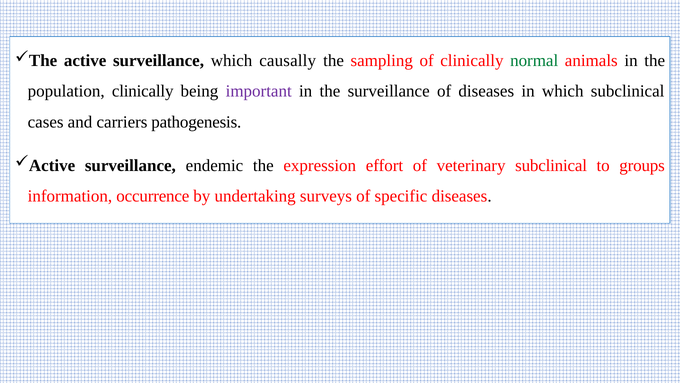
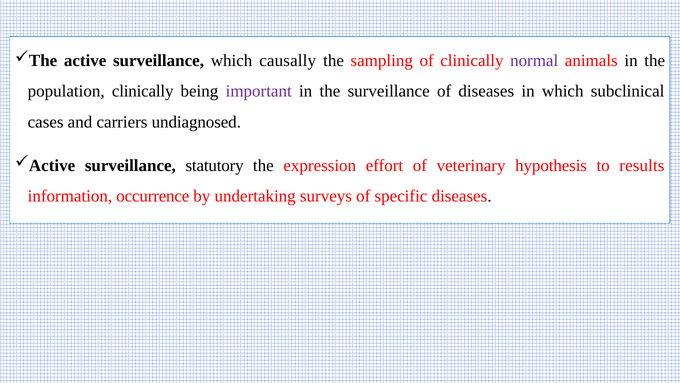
normal colour: green -> purple (534, 61)
pathogenesis: pathogenesis -> undiagnosed (196, 122)
endemic: endemic -> statutory (215, 165)
veterinary subclinical: subclinical -> hypothesis (551, 165)
groups: groups -> results (642, 165)
